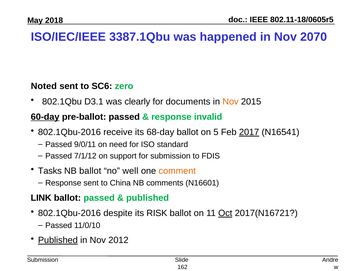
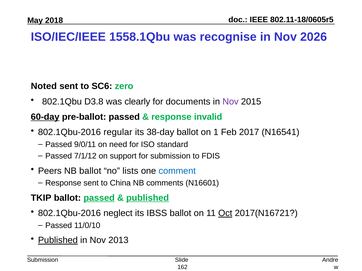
3387.1Qbu: 3387.1Qbu -> 1558.1Qbu (140, 37)
happened: happened -> recognise (228, 37)
2070: 2070 -> 2026 (314, 37)
D3.1: D3.1 -> D3.8 (94, 102)
Nov colour: orange -> purple (231, 102)
receive: receive -> regular (118, 132)
68-day: 68-day -> 38-day (160, 132)
5: 5 -> 1 (216, 132)
2017 underline: present -> none (249, 132)
Tasks: Tasks -> Peers (50, 171)
well: well -> lists (130, 171)
comment colour: orange -> blue (177, 171)
LINK: LINK -> TKIP (41, 198)
passed underline: none -> present (99, 198)
published underline: none -> present (148, 198)
despite: despite -> neglect (118, 214)
RISK: RISK -> IBSS (157, 214)
2012: 2012 -> 2013 (118, 241)
